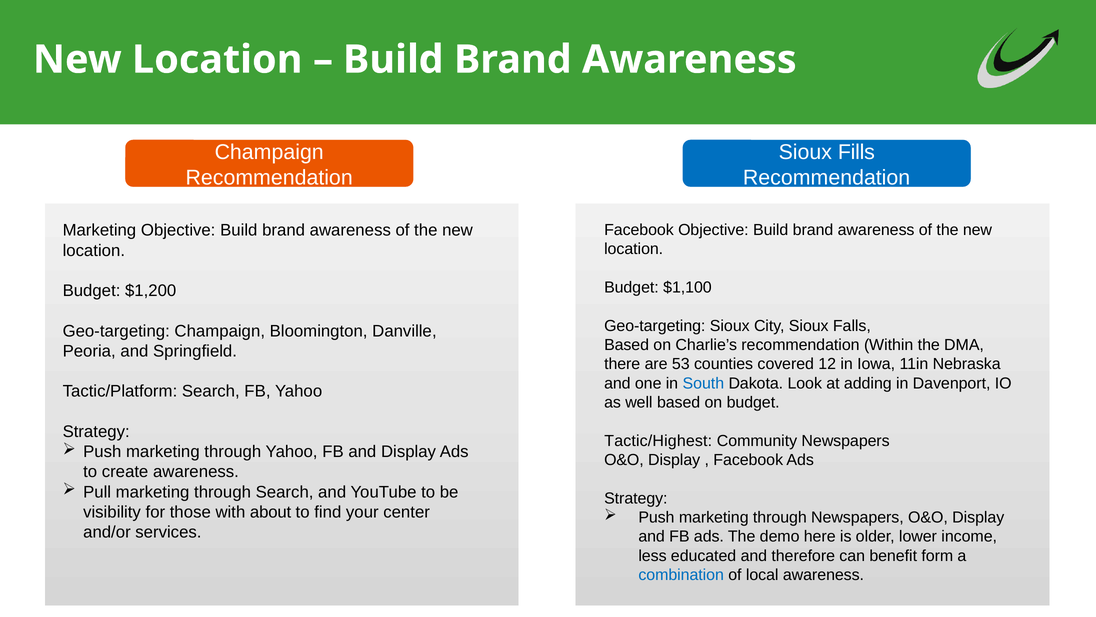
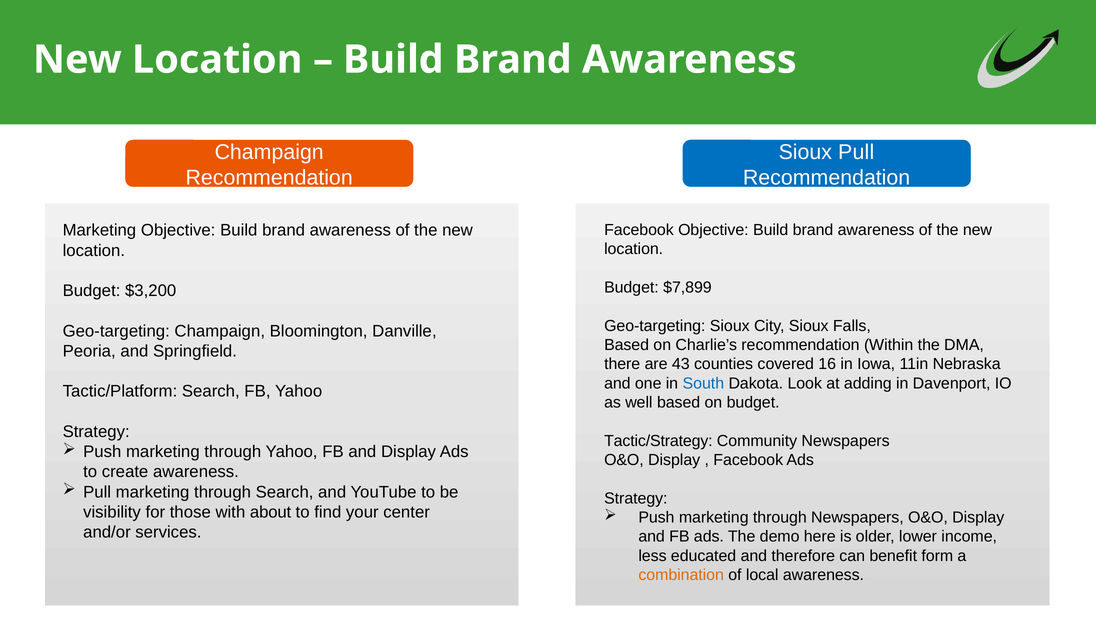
Sioux Fills: Fills -> Pull (856, 152)
$1,100: $1,100 -> $7,899 (687, 287)
$1,200: $1,200 -> $3,200 (151, 291)
53: 53 -> 43 (681, 364)
12: 12 -> 16 (827, 364)
Tactic/Highest: Tactic/Highest -> Tactic/Strategy (658, 440)
combination colour: blue -> orange (681, 575)
